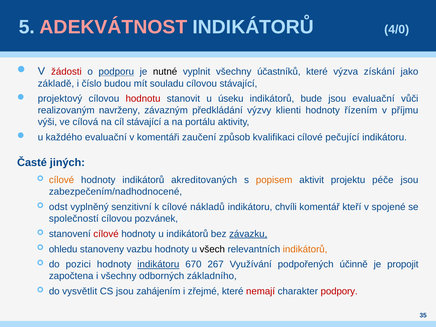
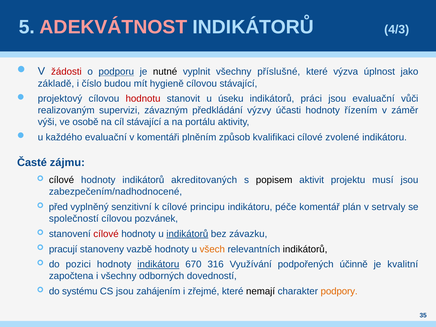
4/0: 4/0 -> 4/3 (397, 29)
účastníků: účastníků -> příslušné (279, 72)
získání: získání -> úplnost (379, 72)
souladu: souladu -> hygieně (167, 83)
bude: bude -> práci (311, 99)
navrženy: navrženy -> supervizi (119, 110)
klienti: klienti -> účasti (288, 110)
příjmu: příjmu -> záměr (405, 110)
cílová: cílová -> osobě (85, 122)
zaučení: zaučení -> plněním (199, 137)
pečující: pečující -> zvolené (342, 137)
jiných: jiných -> zájmu (67, 162)
cílové colour: orange -> black (62, 180)
popisem colour: orange -> black (274, 180)
péče: péče -> musí (383, 180)
odst: odst -> před (58, 207)
nákladů: nákladů -> principu (207, 207)
chvíli: chvíli -> péče (286, 207)
kteří: kteří -> plán (352, 207)
spojené: spojené -> setrvaly (389, 207)
indikátorů underline: none -> present (187, 234)
závazku underline: present -> none (248, 234)
ohledu: ohledu -> pracují (63, 249)
vazbu: vazbu -> vazbě (139, 249)
všech colour: black -> orange (212, 249)
indikátorů colour: orange -> black (305, 249)
267: 267 -> 316 (216, 264)
propojit: propojit -> kvalitní (403, 264)
základního: základního -> dovedností (212, 276)
vysvětlit: vysvětlit -> systému (80, 291)
nemají colour: red -> black (261, 291)
podpory colour: red -> orange (339, 291)
